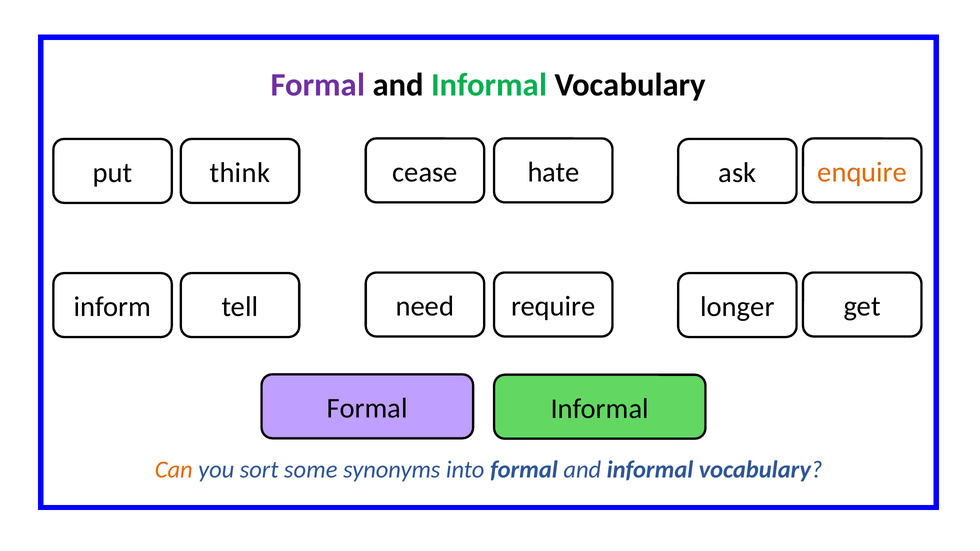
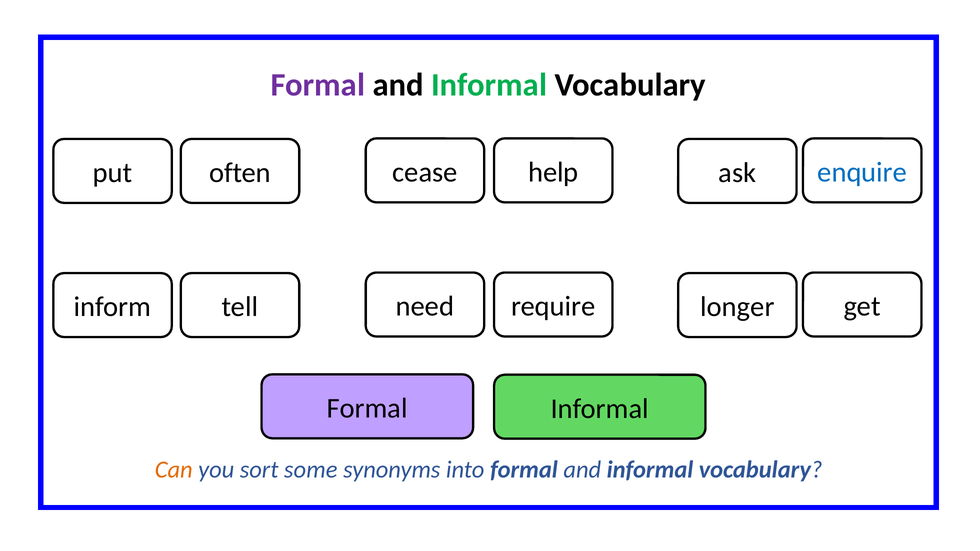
think: think -> often (240, 173)
hate: hate -> help (553, 172)
enquire colour: orange -> blue (862, 172)
